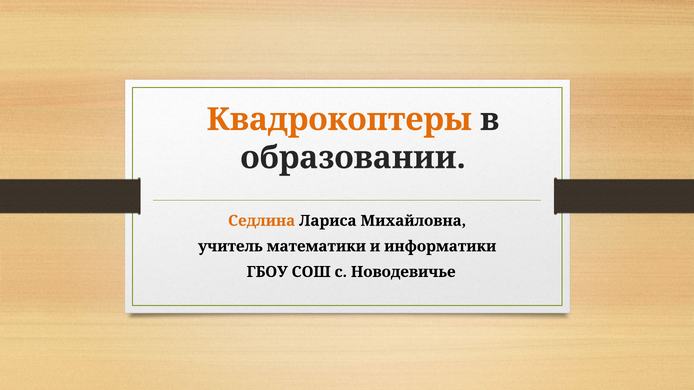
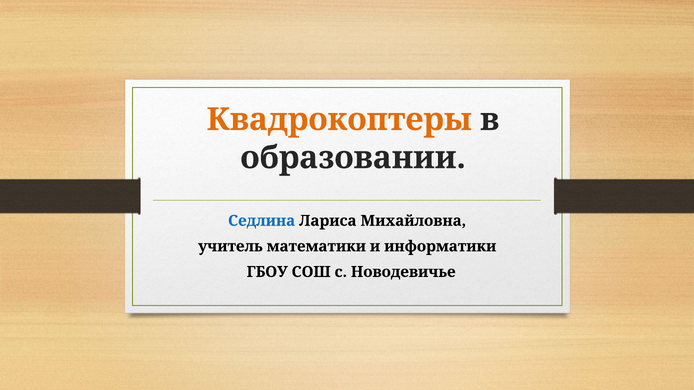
Седлина colour: orange -> blue (262, 221)
